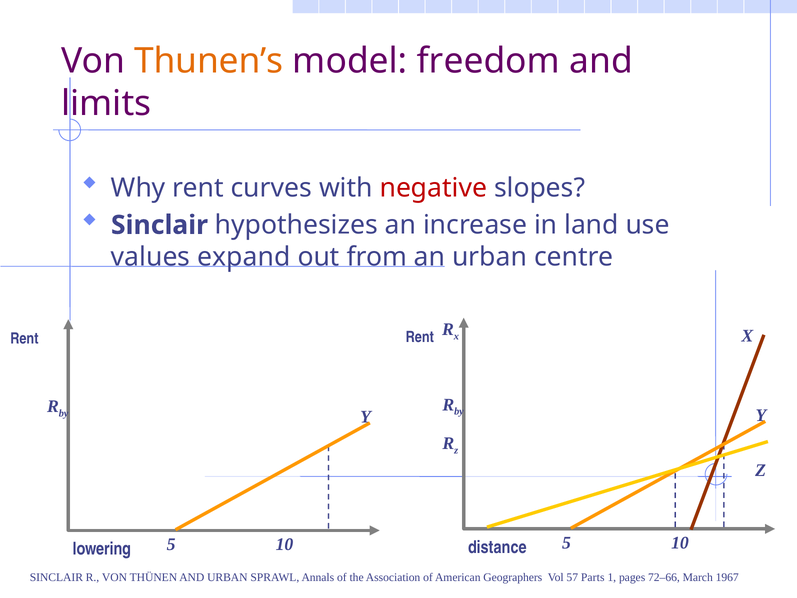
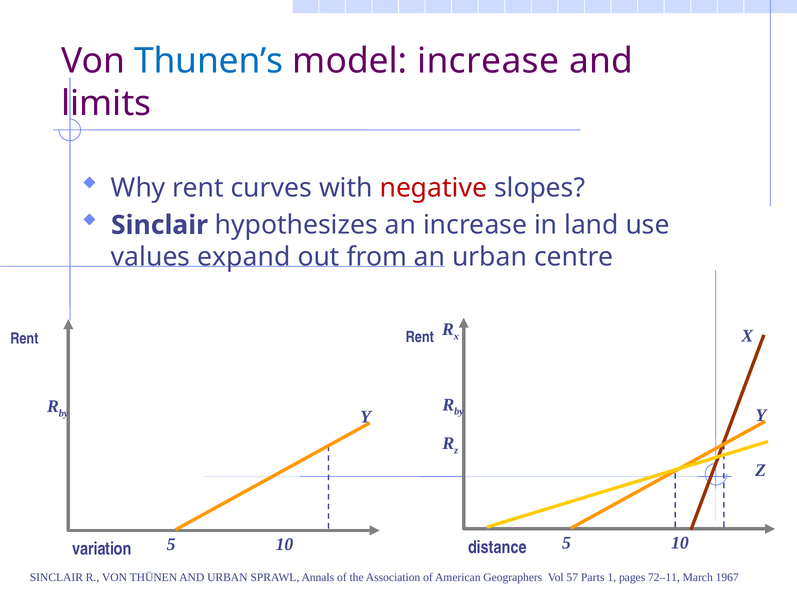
Thunen’s colour: orange -> blue (209, 61)
model freedom: freedom -> increase (488, 61)
lowering: lowering -> variation (102, 549)
72–66: 72–66 -> 72–11 (664, 577)
